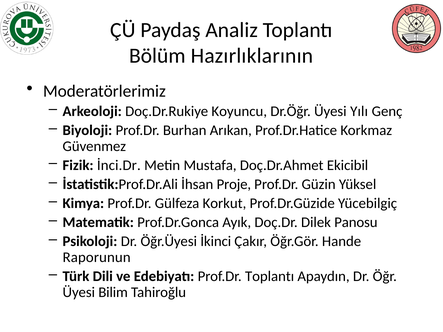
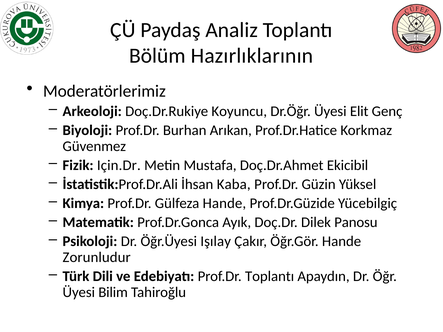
Yılı: Yılı -> Elit (359, 111)
İnci.Dr: İnci.Dr -> Için.Dr (119, 165)
Proje: Proje -> Kaba (234, 184)
Gülfeza Korkut: Korkut -> Hande (224, 203)
İkinci: İkinci -> Işılay (216, 242)
Raporunun: Raporunun -> Zorunludur (97, 258)
